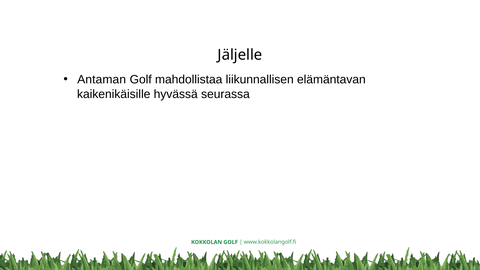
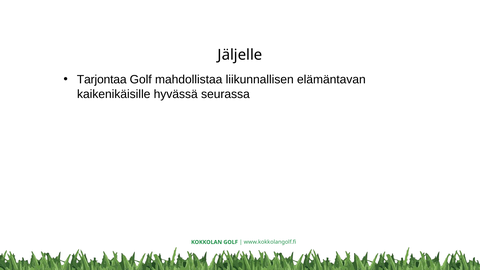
Antaman: Antaman -> Tarjontaa (102, 80)
